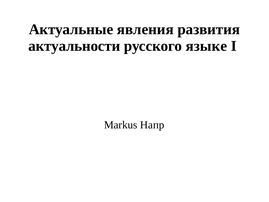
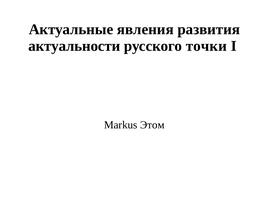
языке: языке -> точки (206, 46)
Напр: Напр -> Этом (152, 125)
